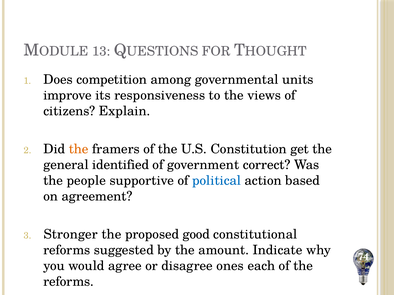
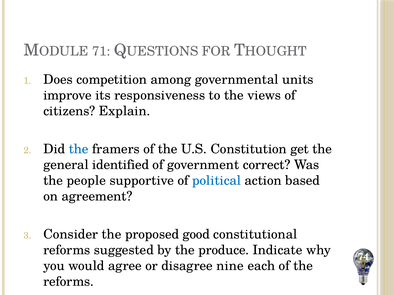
13: 13 -> 71 (101, 52)
the colour: orange -> blue (79, 149)
Stronger: Stronger -> Consider (71, 235)
amount: amount -> produce (224, 250)
ones: ones -> nine (230, 266)
